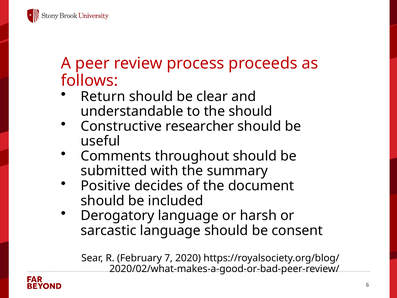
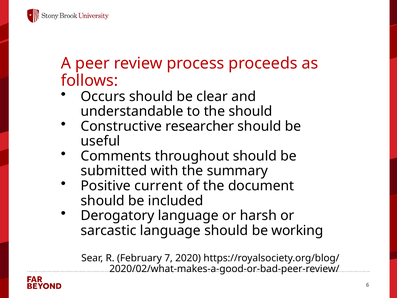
Return: Return -> Occurs (103, 96)
decides: decides -> current (159, 186)
consent: consent -> working (297, 230)
